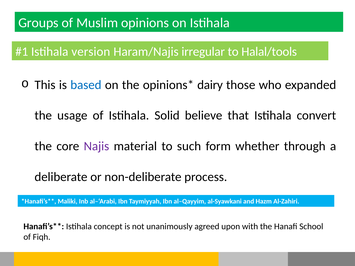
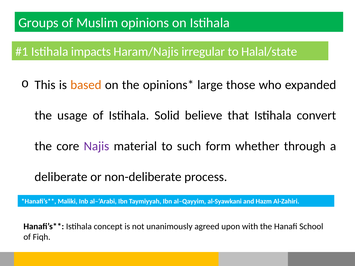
version: version -> impacts (91, 52)
Halal/tools: Halal/tools -> Halal/state (269, 52)
based colour: blue -> orange (86, 85)
dairy: dairy -> large (210, 85)
